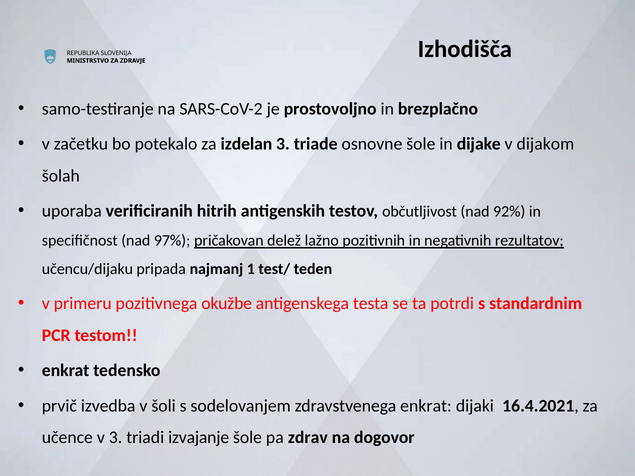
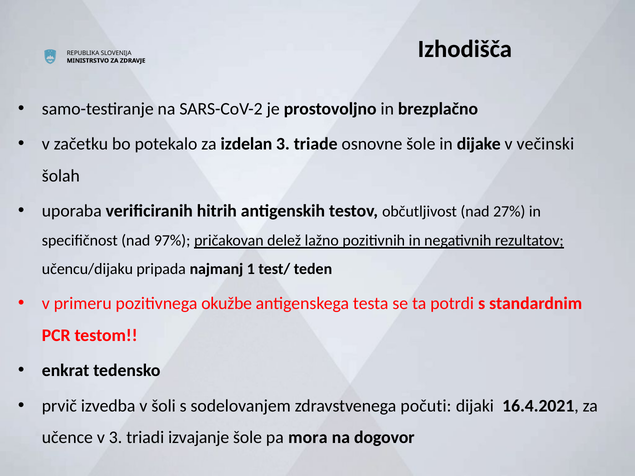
dijakom: dijakom -> večinski (545, 144)
92%: 92% -> 27% (509, 212)
zdravstvenega enkrat: enkrat -> počuti (426, 406)
zdrav: zdrav -> mora (308, 438)
